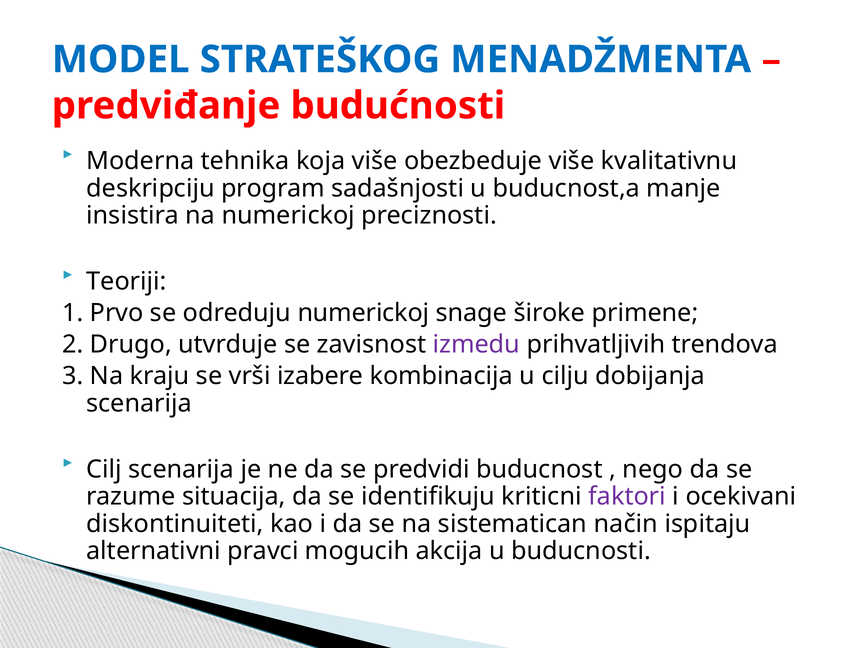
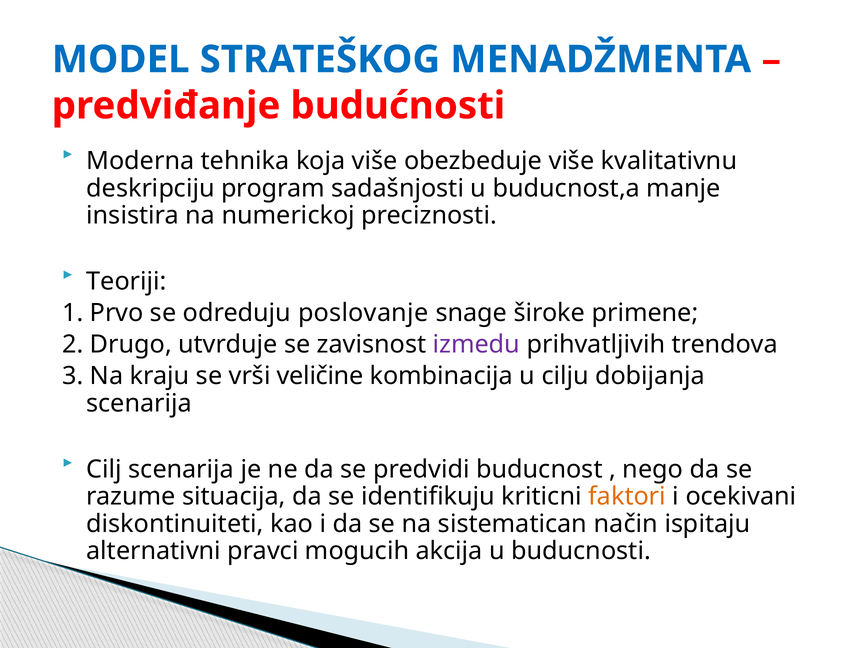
odreduju numerickoj: numerickoj -> poslovanje (363, 313)
izabere: izabere -> veličine (320, 376)
faktori colour: purple -> orange (627, 497)
